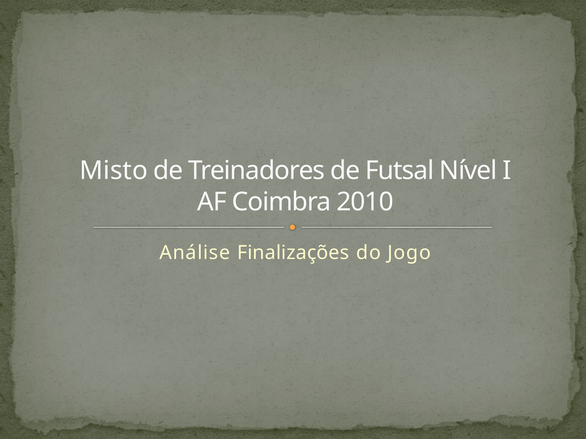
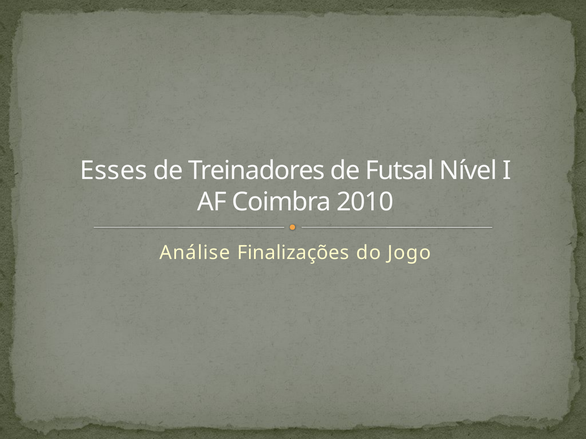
Misto: Misto -> Esses (114, 171)
